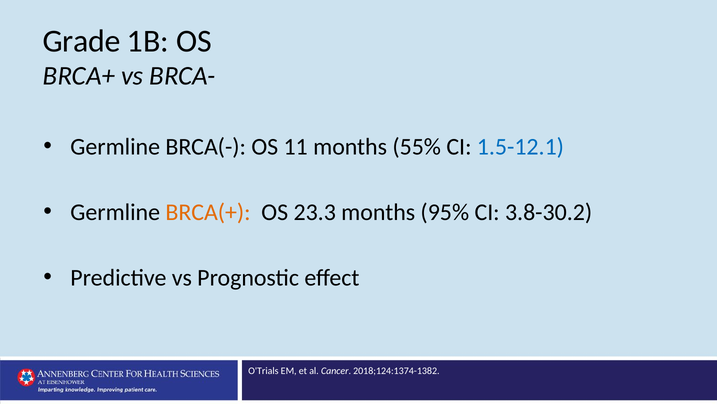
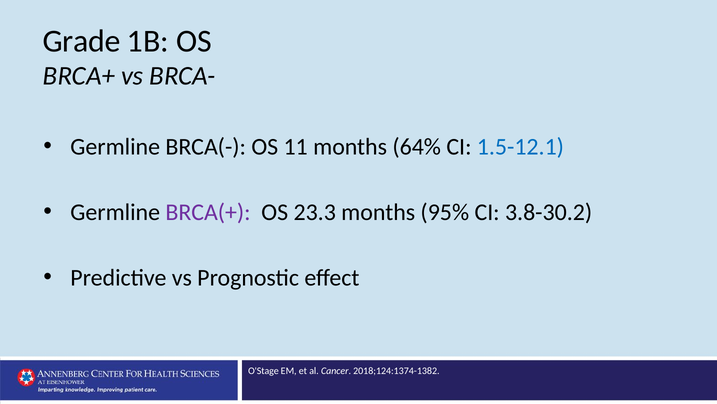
55%: 55% -> 64% (417, 146)
BRCA(+ colour: orange -> purple (208, 212)
O'Trials: O'Trials -> O'Stage (263, 370)
